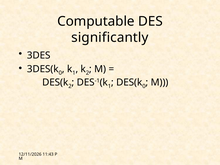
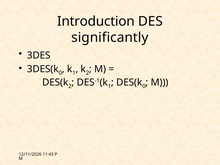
Computable: Computable -> Introduction (96, 21)
